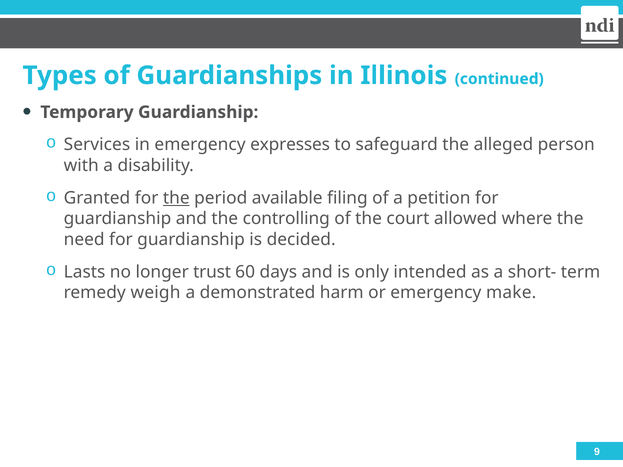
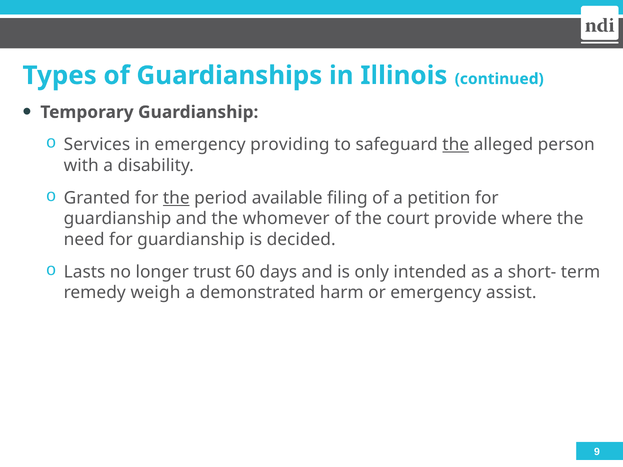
expresses: expresses -> providing (290, 145)
the underline: none -> present (456, 145)
controlling: controlling -> whomever (286, 219)
allowed: allowed -> provide (465, 219)
make: make -> assist (511, 293)
